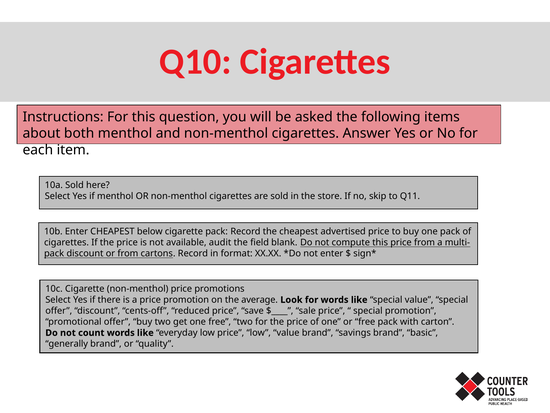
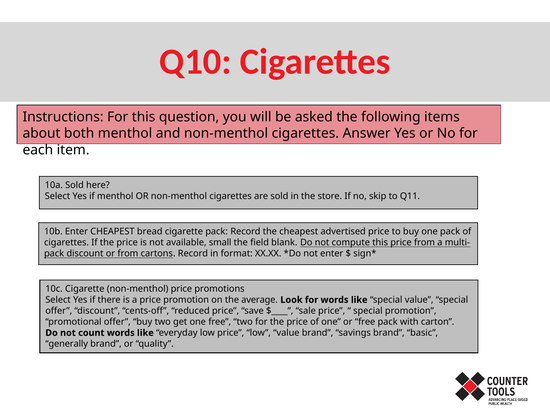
below: below -> bread (150, 231)
audit: audit -> small (220, 242)
